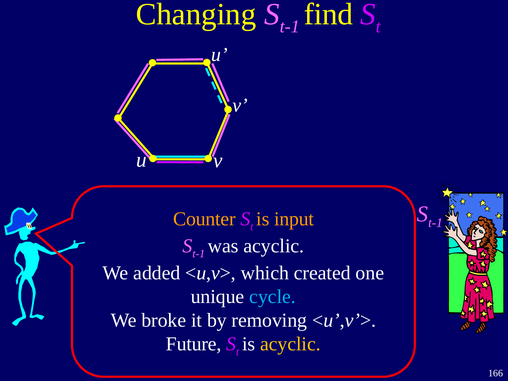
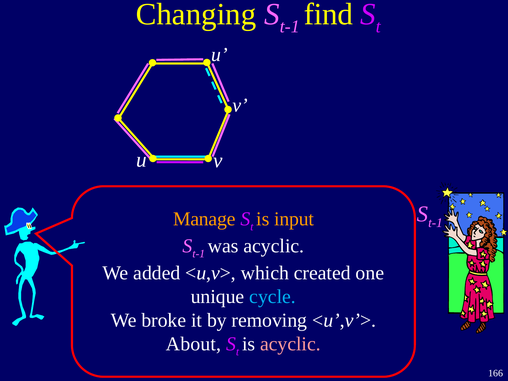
Counter: Counter -> Manage (204, 219)
Future: Future -> About (194, 344)
acyclic colour: yellow -> pink (290, 344)
